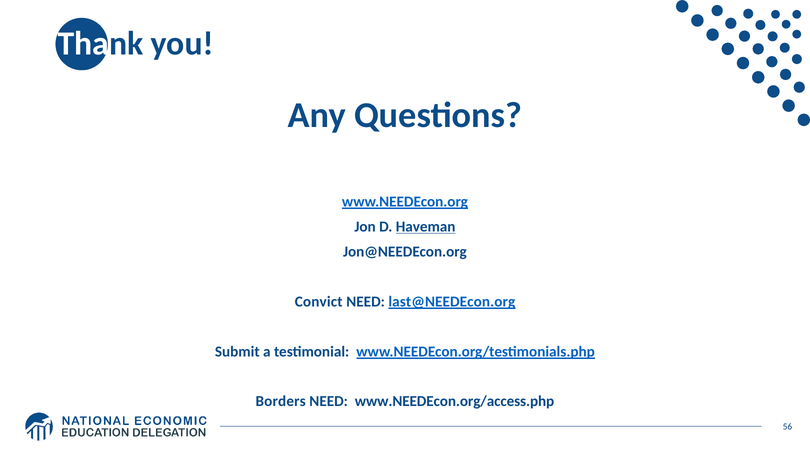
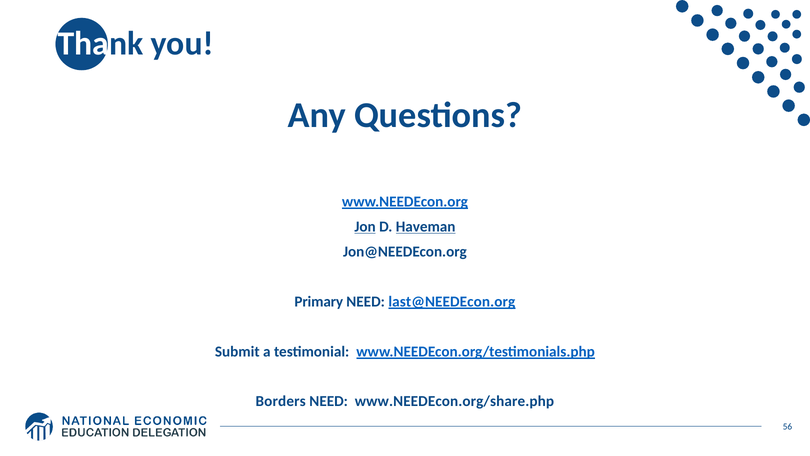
Jon underline: none -> present (365, 227)
Convict: Convict -> Primary (319, 301)
www.NEEDEcon.org/access.php: www.NEEDEcon.org/access.php -> www.NEEDEcon.org/share.php (454, 401)
